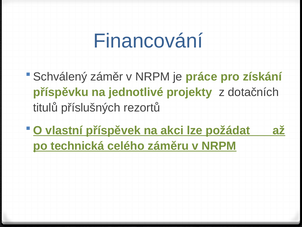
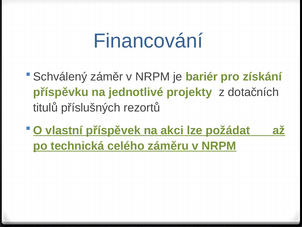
práce: práce -> bariér (202, 76)
